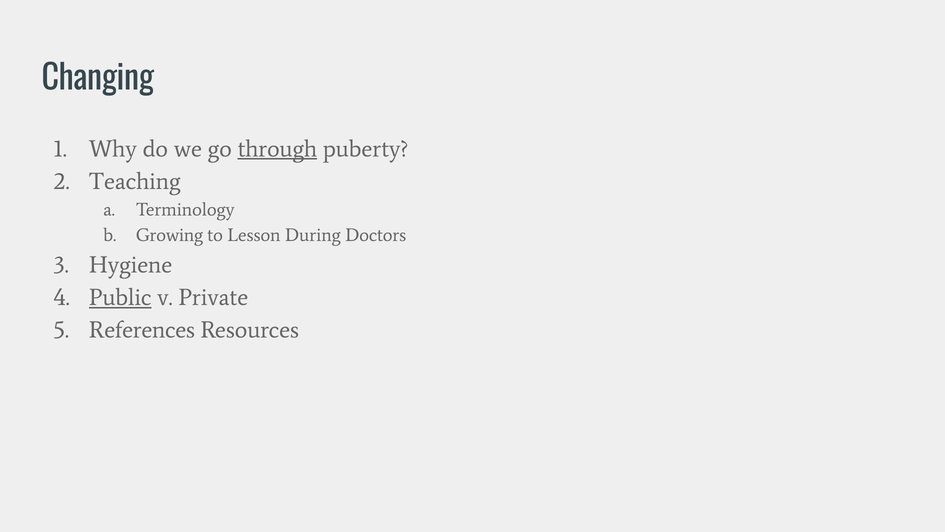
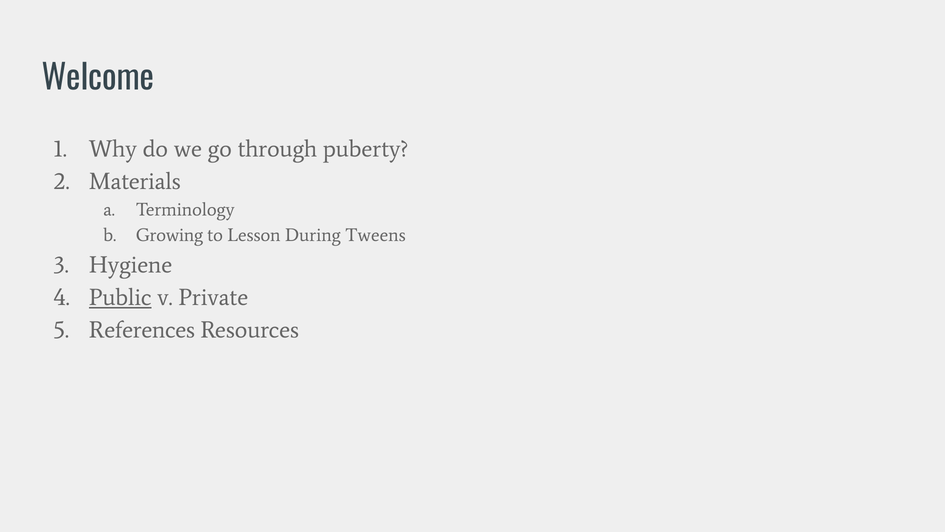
Changing: Changing -> Welcome (98, 78)
through underline: present -> none (277, 149)
Teaching: Teaching -> Materials (135, 181)
Doctors: Doctors -> Tweens (376, 235)
